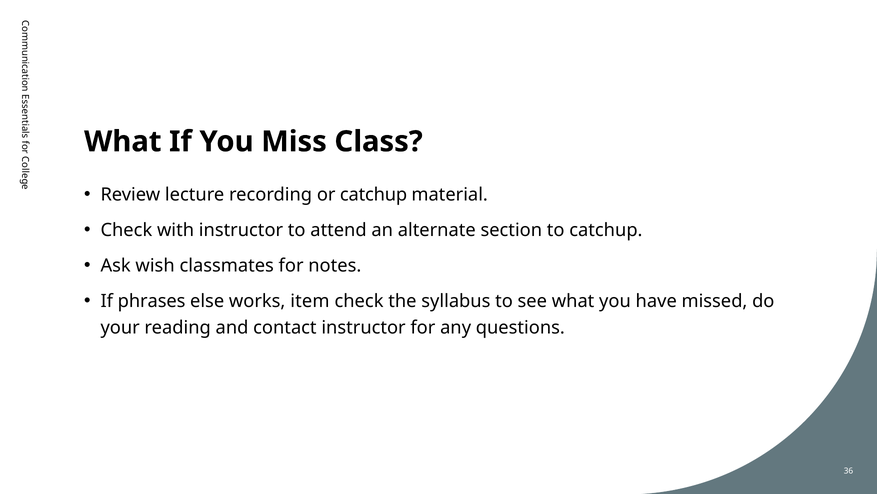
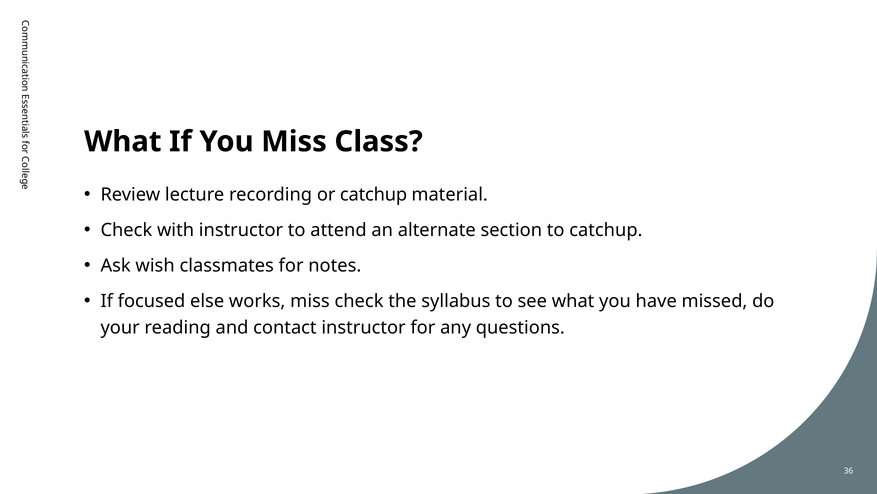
phrases: phrases -> focused (152, 301)
works item: item -> miss (310, 301)
